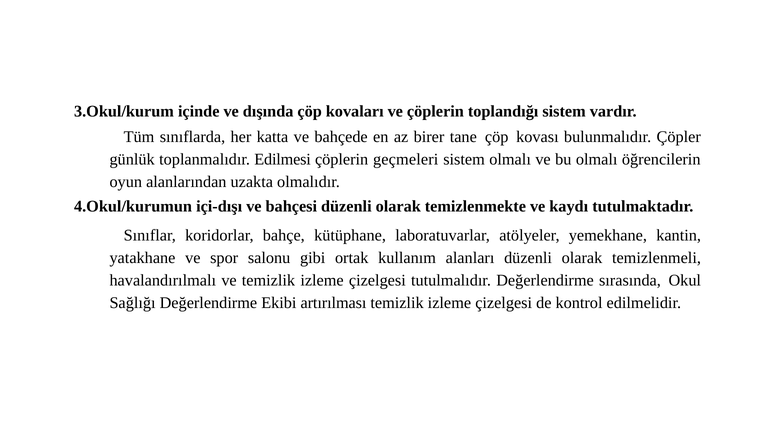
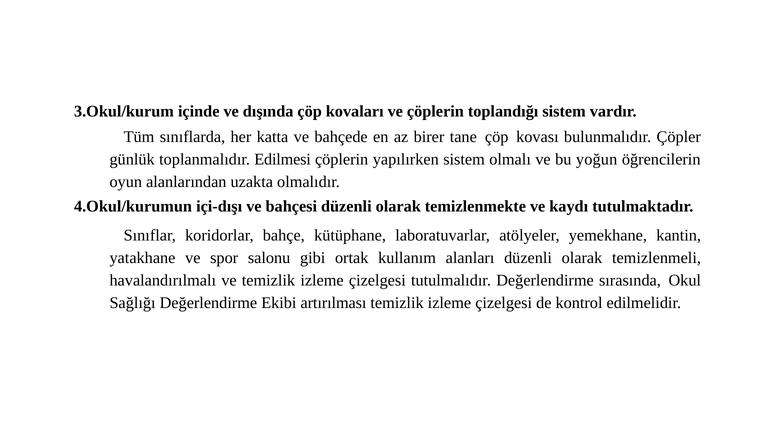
geçmeleri: geçmeleri -> yapılırken (406, 159)
bu olmalı: olmalı -> yoğun (597, 159)
